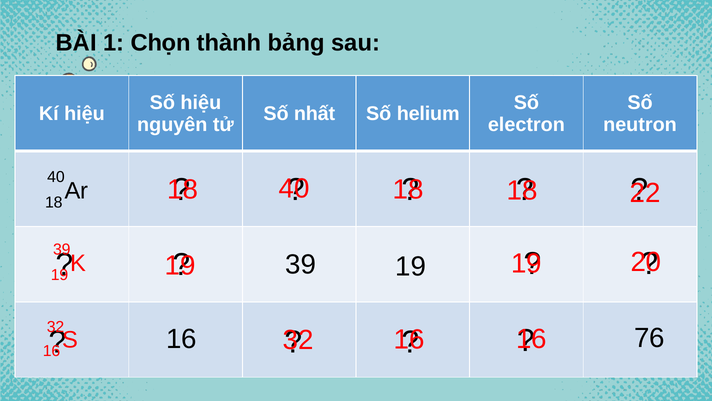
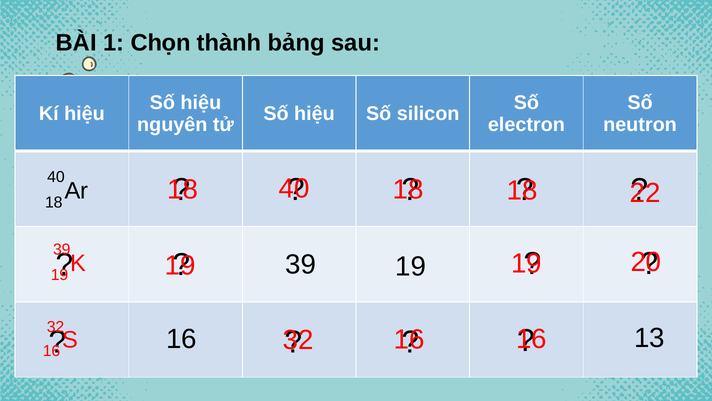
nhất: nhất -> hiệu (314, 113)
helium: helium -> silicon (428, 113)
76: 76 -> 13 (649, 338)
